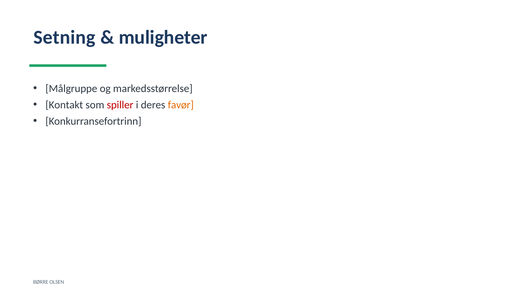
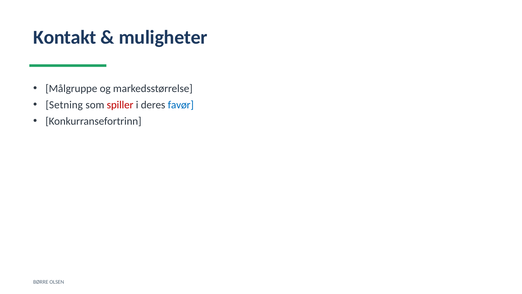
Setning: Setning -> Kontakt (65, 37)
Kontakt: Kontakt -> Setning (64, 105)
favør colour: orange -> blue (181, 105)
